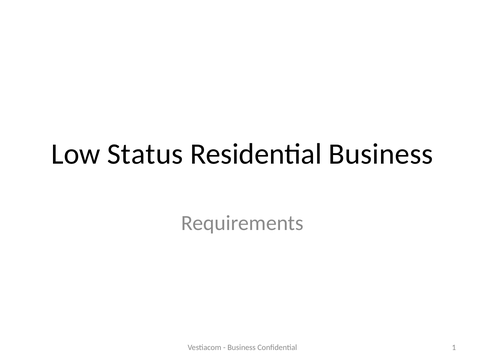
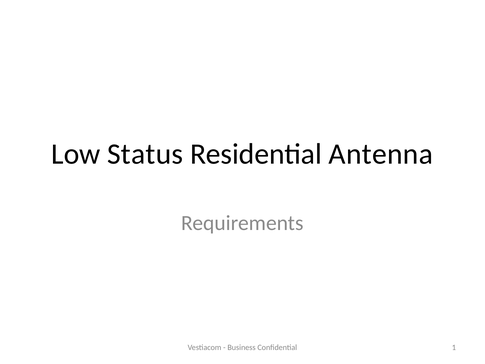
Residential Business: Business -> Antenna (381, 154)
